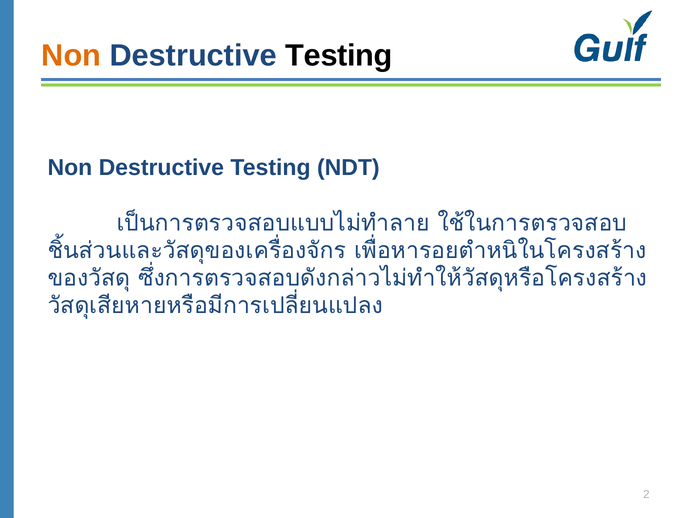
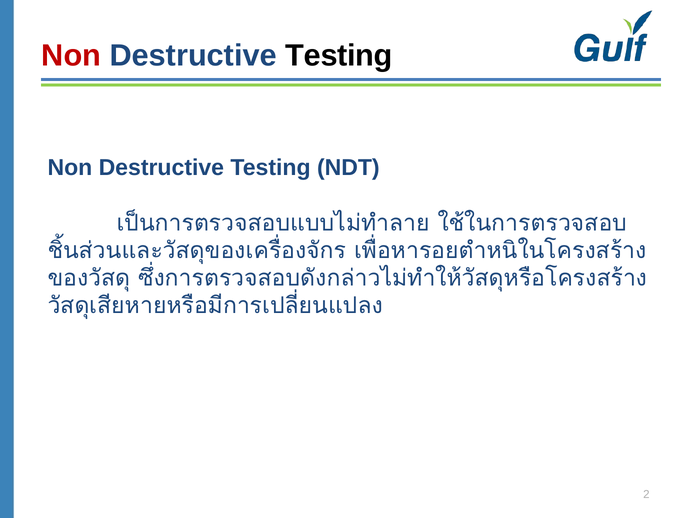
Non colour: orange -> red (71, 56)
